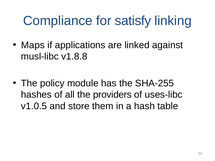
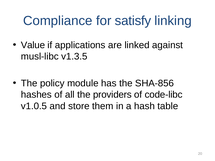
Maps: Maps -> Value (33, 45)
v1.8.8: v1.8.8 -> v1.3.5 (74, 57)
SHA-255: SHA-255 -> SHA-856 (155, 83)
uses-libc: uses-libc -> code-libc (164, 95)
